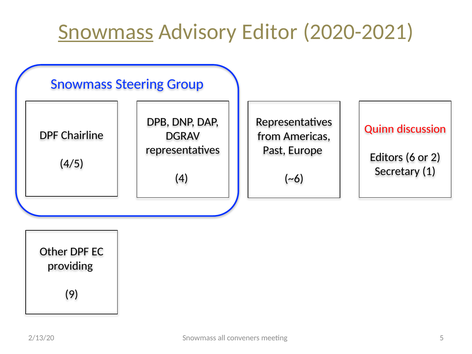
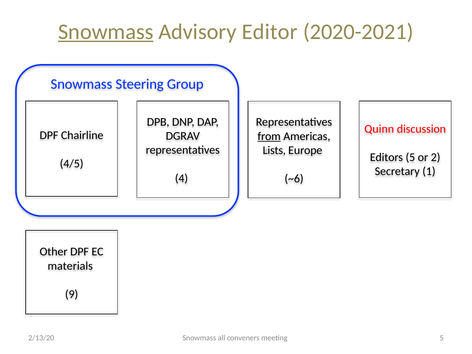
from underline: none -> present (269, 136)
Past: Past -> Lists (274, 150)
Editors 6: 6 -> 5 (410, 157)
providing: providing -> materials (70, 266)
